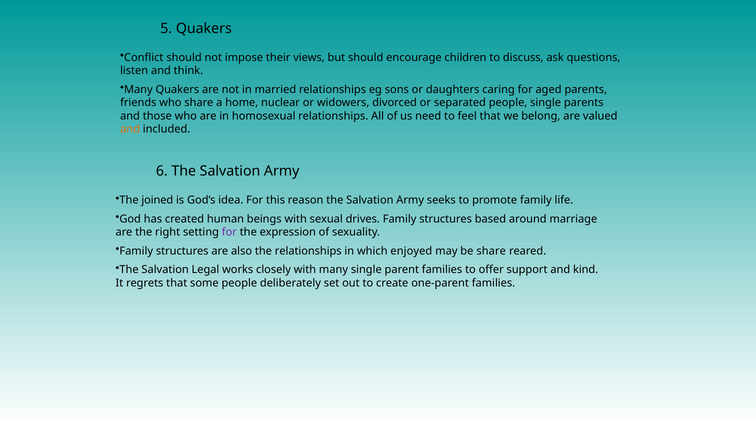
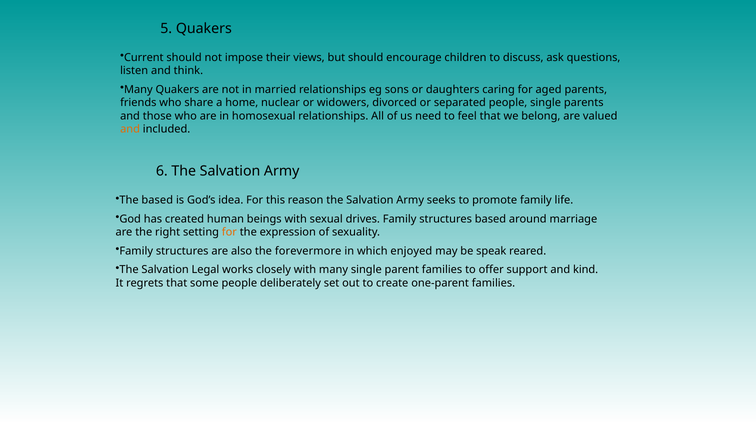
Conflict: Conflict -> Current (144, 58)
The joined: joined -> based (157, 200)
for colour: purple -> orange (229, 232)
the relationships: relationships -> forevermore (308, 251)
be share: share -> speak (491, 251)
